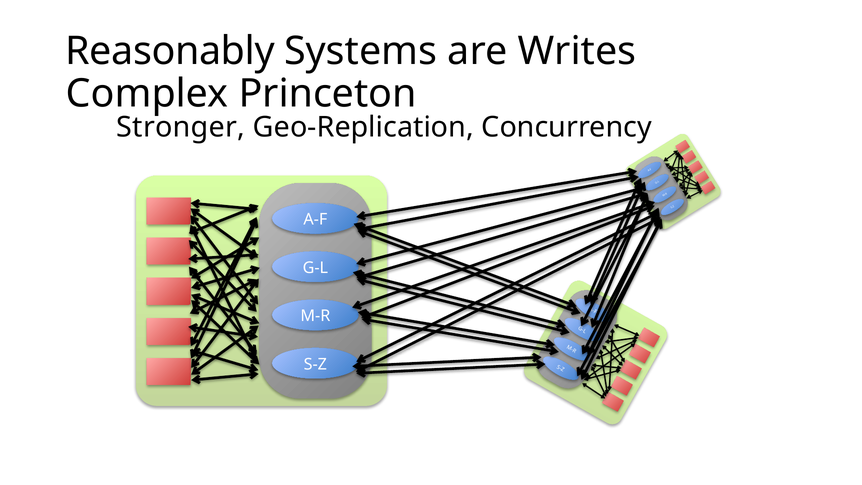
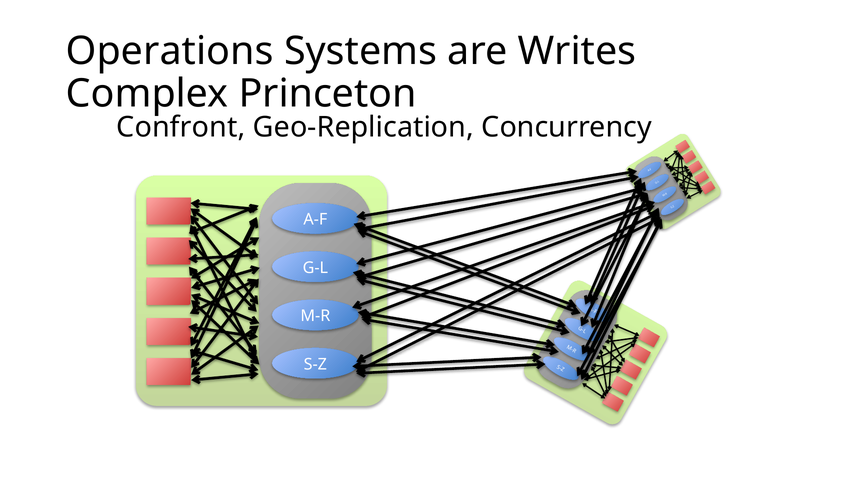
Reasonably: Reasonably -> Operations (170, 51)
Stronger: Stronger -> Confront (181, 127)
